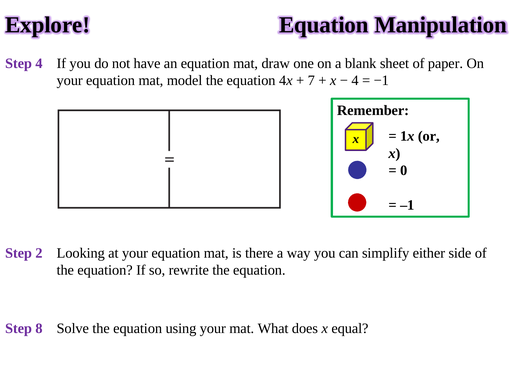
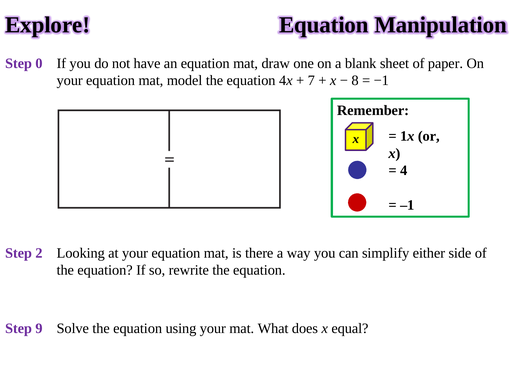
Step 4: 4 -> 0 (39, 63)
4: 4 -> 8 (355, 80)
0: 0 -> 4 (404, 170)
8: 8 -> 9 (39, 328)
